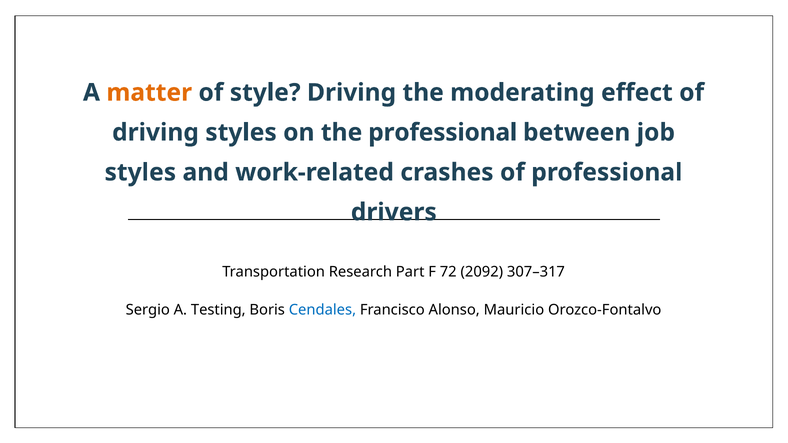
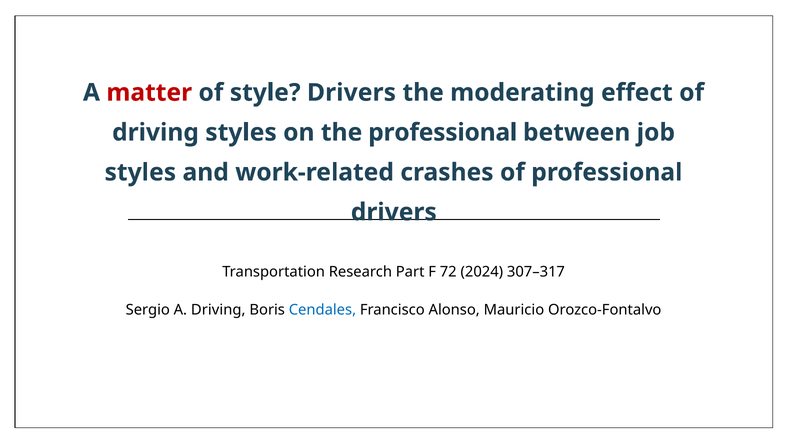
matter colour: orange -> red (149, 93)
style Driving: Driving -> Drivers (352, 93)
2092: 2092 -> 2024 (482, 272)
A Testing: Testing -> Driving (218, 310)
